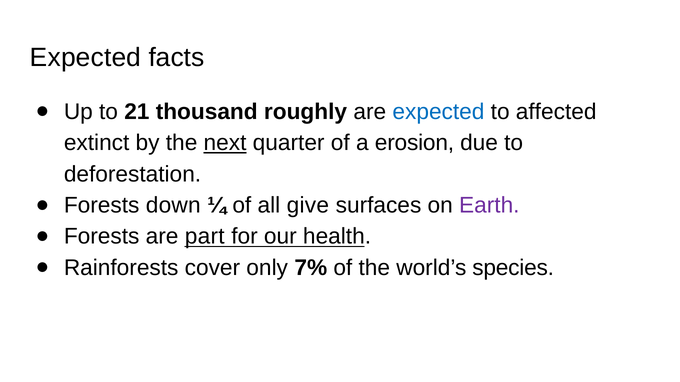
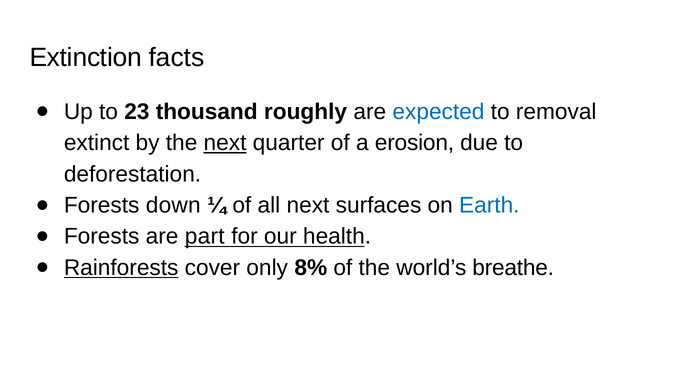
Expected: Expected -> Extinction (86, 58)
21: 21 -> 23 (137, 112)
affected: affected -> removal (556, 112)
all give: give -> next (308, 206)
Earth colour: purple -> blue (489, 206)
Rainforests underline: none -> present (121, 268)
7%: 7% -> 8% (311, 268)
species: species -> breathe (513, 268)
